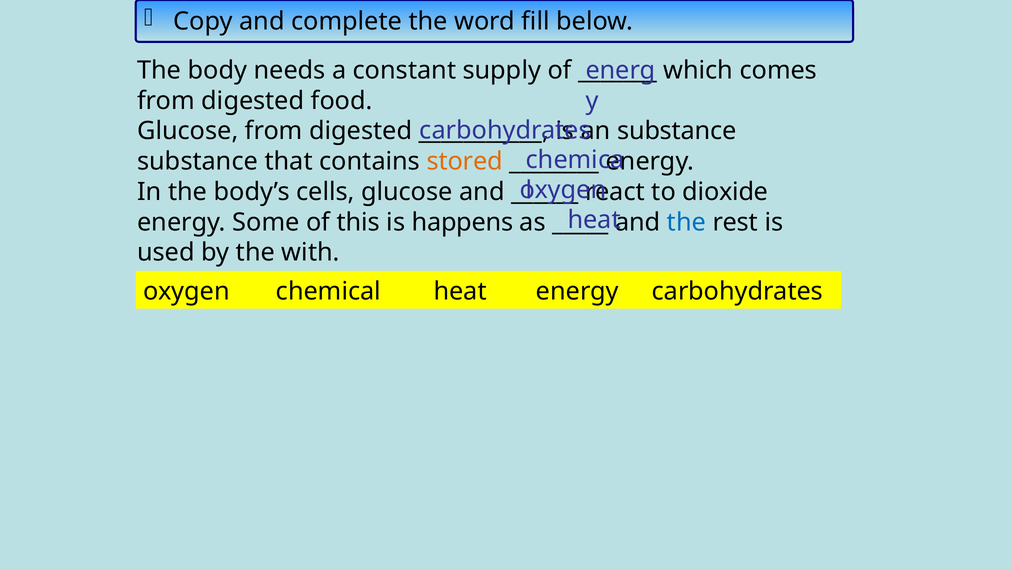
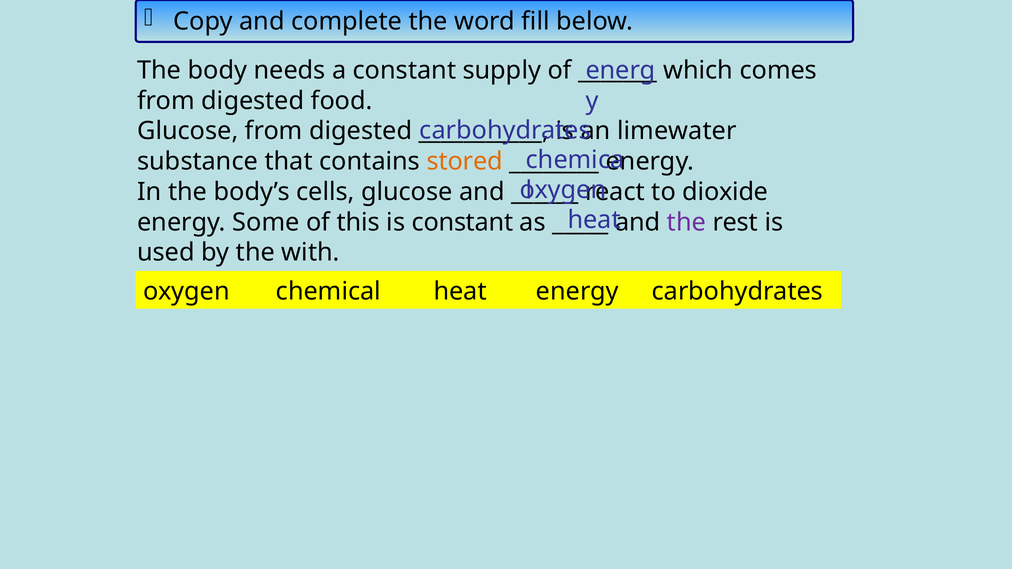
an substance: substance -> limewater (677, 131)
is happens: happens -> constant (462, 222)
the colour: blue -> purple (686, 222)
